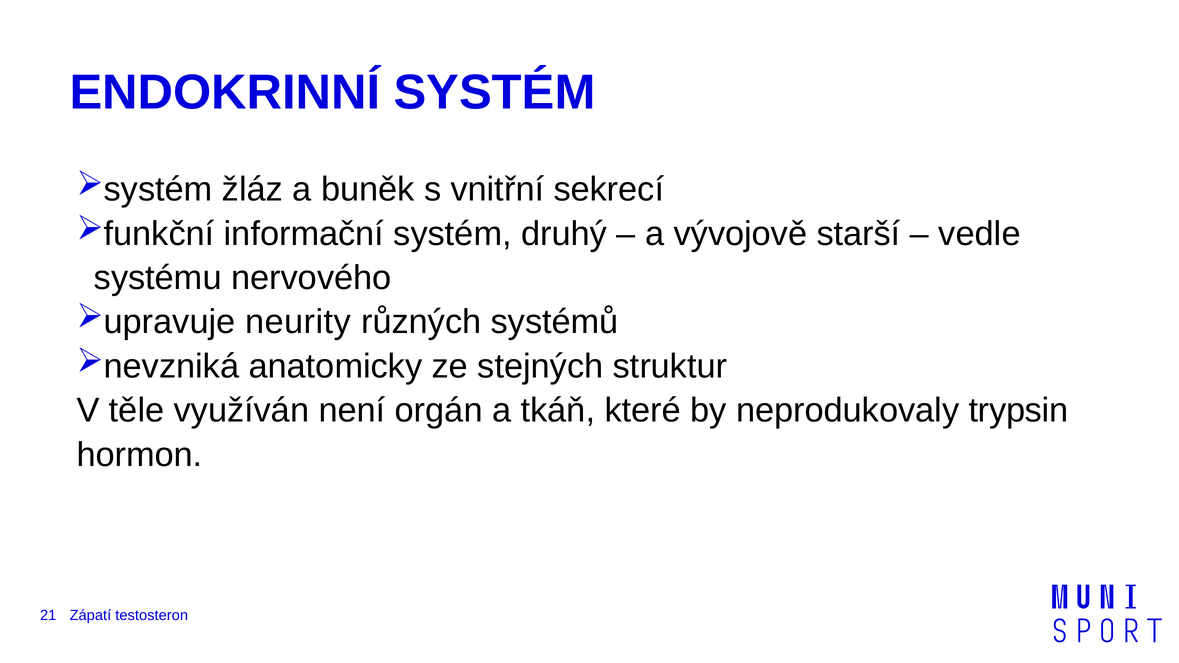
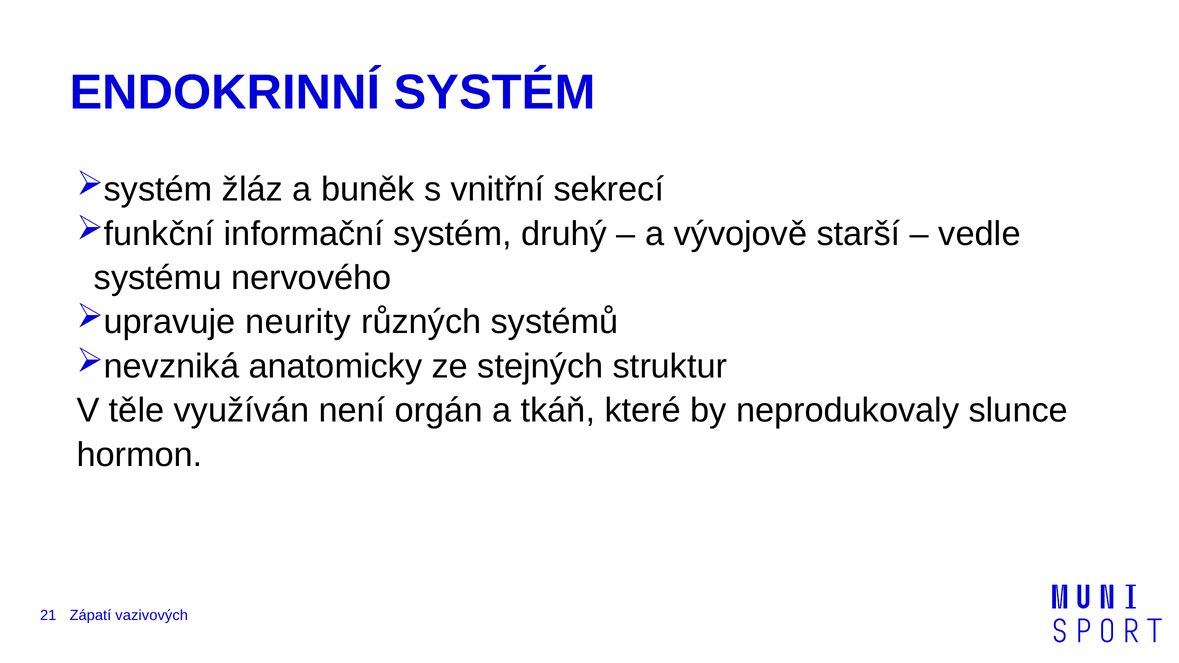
trypsin: trypsin -> slunce (1018, 411)
testosteron: testosteron -> vazivových (152, 615)
